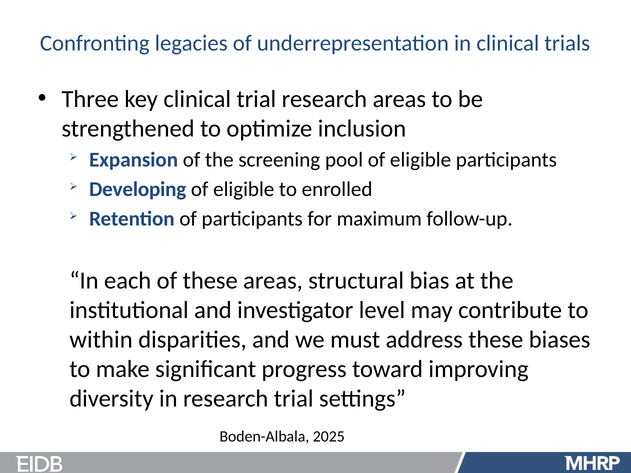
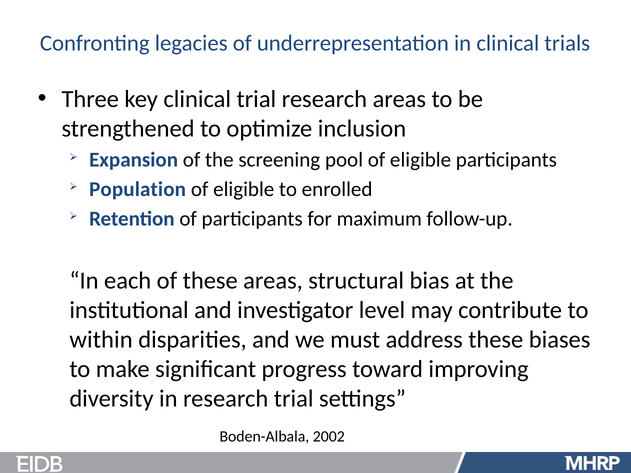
Developing: Developing -> Population (138, 189)
2025: 2025 -> 2002 (329, 437)
